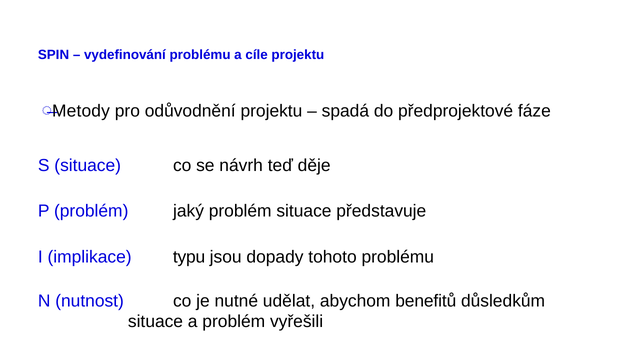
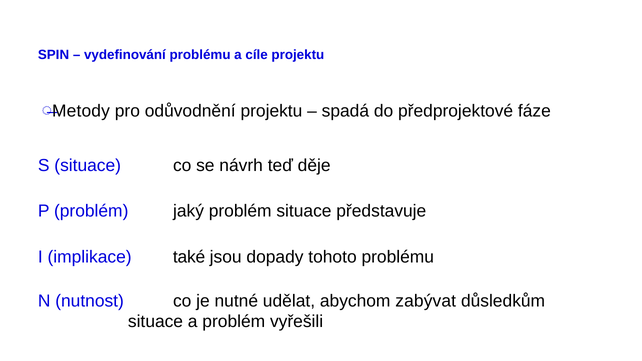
typu: typu -> také (189, 257)
benefitů: benefitů -> zabývat (426, 301)
